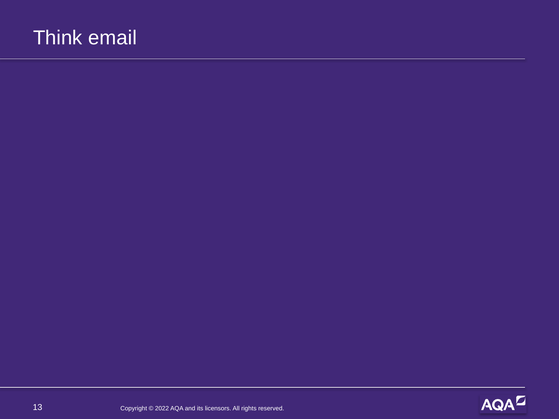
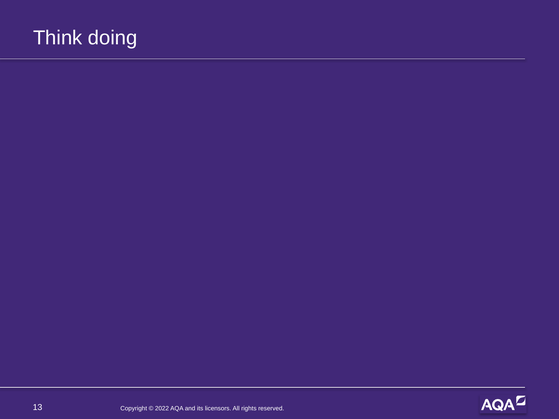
email: email -> doing (113, 38)
